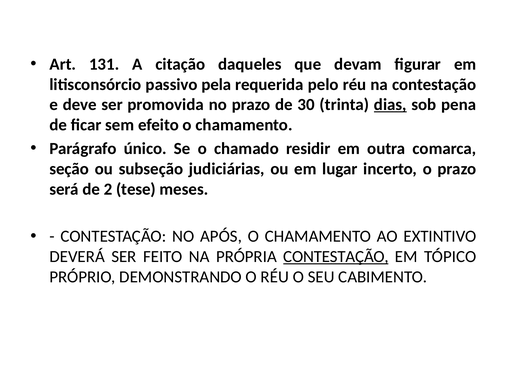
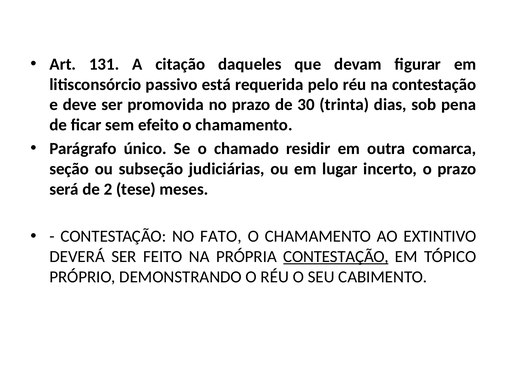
pela: pela -> está (216, 84)
dias underline: present -> none (390, 105)
APÓS: APÓS -> FATO (221, 237)
